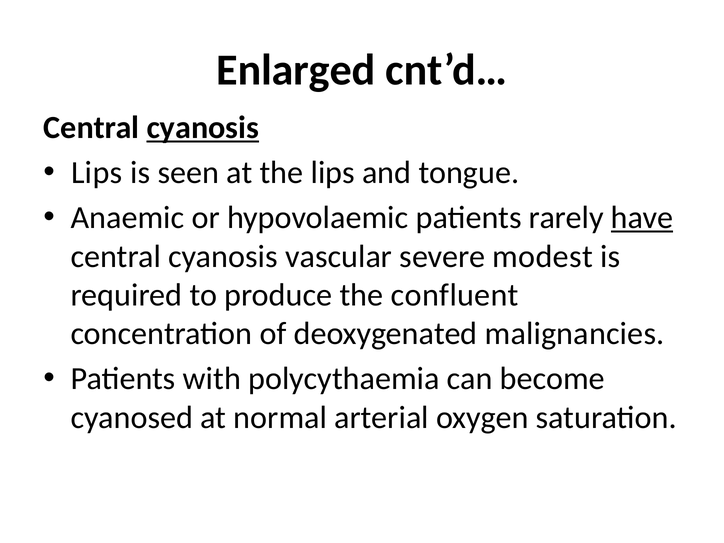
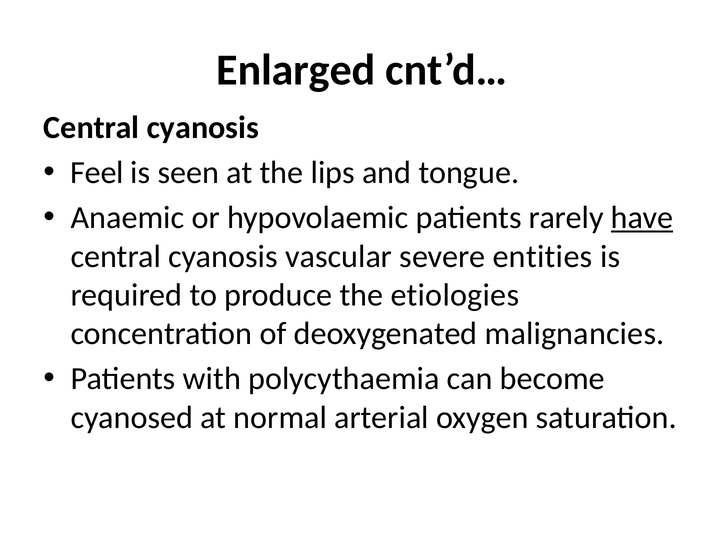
cyanosis underline: present -> none (203, 128)
Lips: Lips -> Feel (97, 173)
modest: modest -> entities (543, 256)
confluent: confluent -> etiologies (455, 295)
